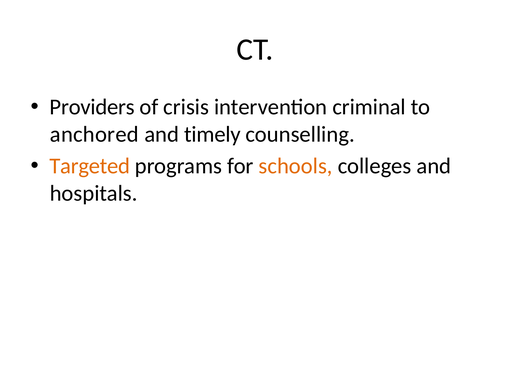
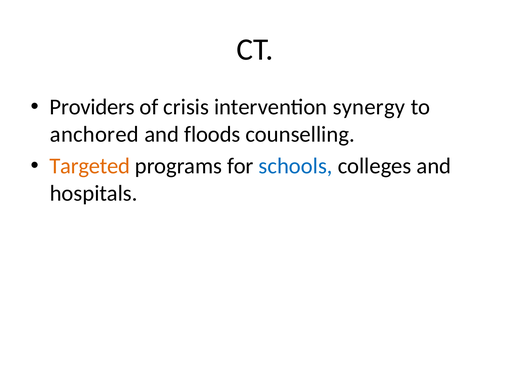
criminal: criminal -> synergy (369, 107)
timely: timely -> floods (212, 134)
schools colour: orange -> blue (296, 166)
